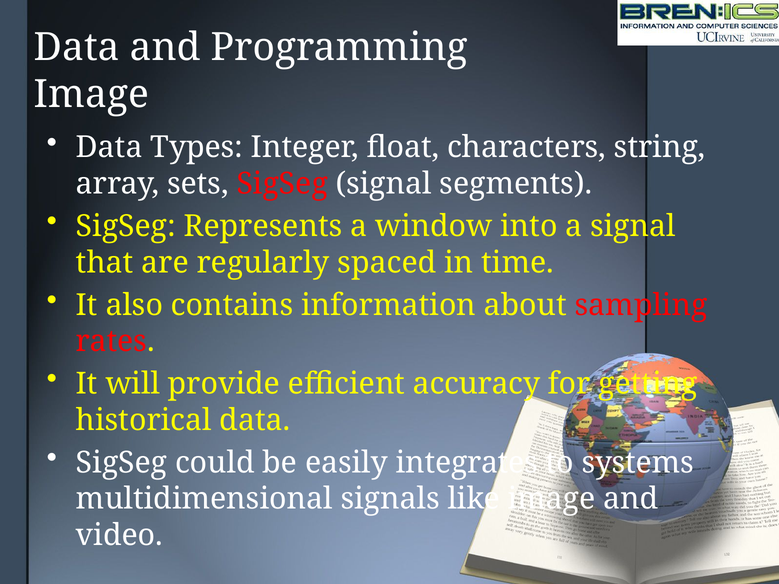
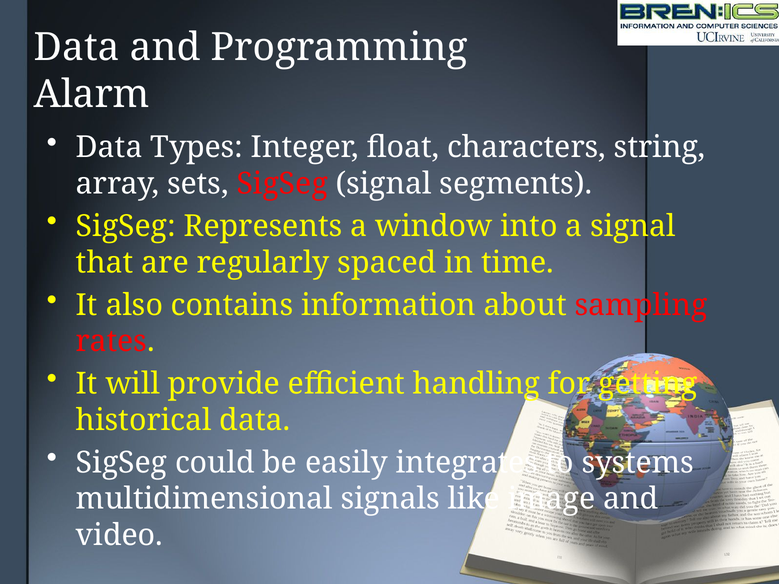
Image: Image -> Alarm (92, 94)
accuracy: accuracy -> handling (477, 384)
